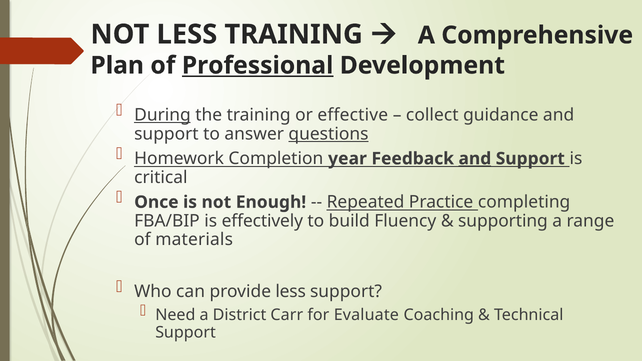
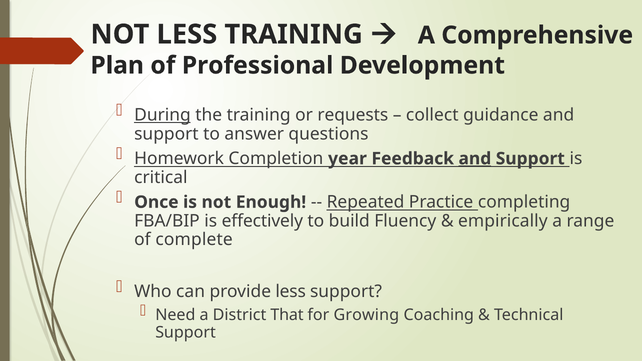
Professional underline: present -> none (258, 65)
effective: effective -> requests (353, 115)
questions underline: present -> none (328, 134)
supporting: supporting -> empirically (503, 221)
materials: materials -> complete (194, 240)
Carr: Carr -> That (287, 315)
Evaluate: Evaluate -> Growing (366, 315)
